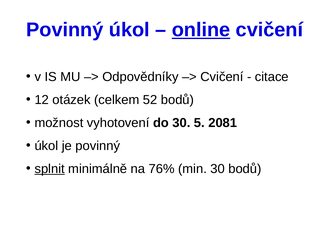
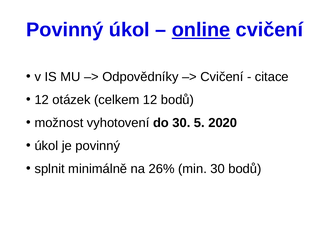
celkem 52: 52 -> 12 (150, 100)
2081: 2081 -> 2020 (223, 123)
splnit underline: present -> none (50, 169)
76%: 76% -> 26% (162, 169)
